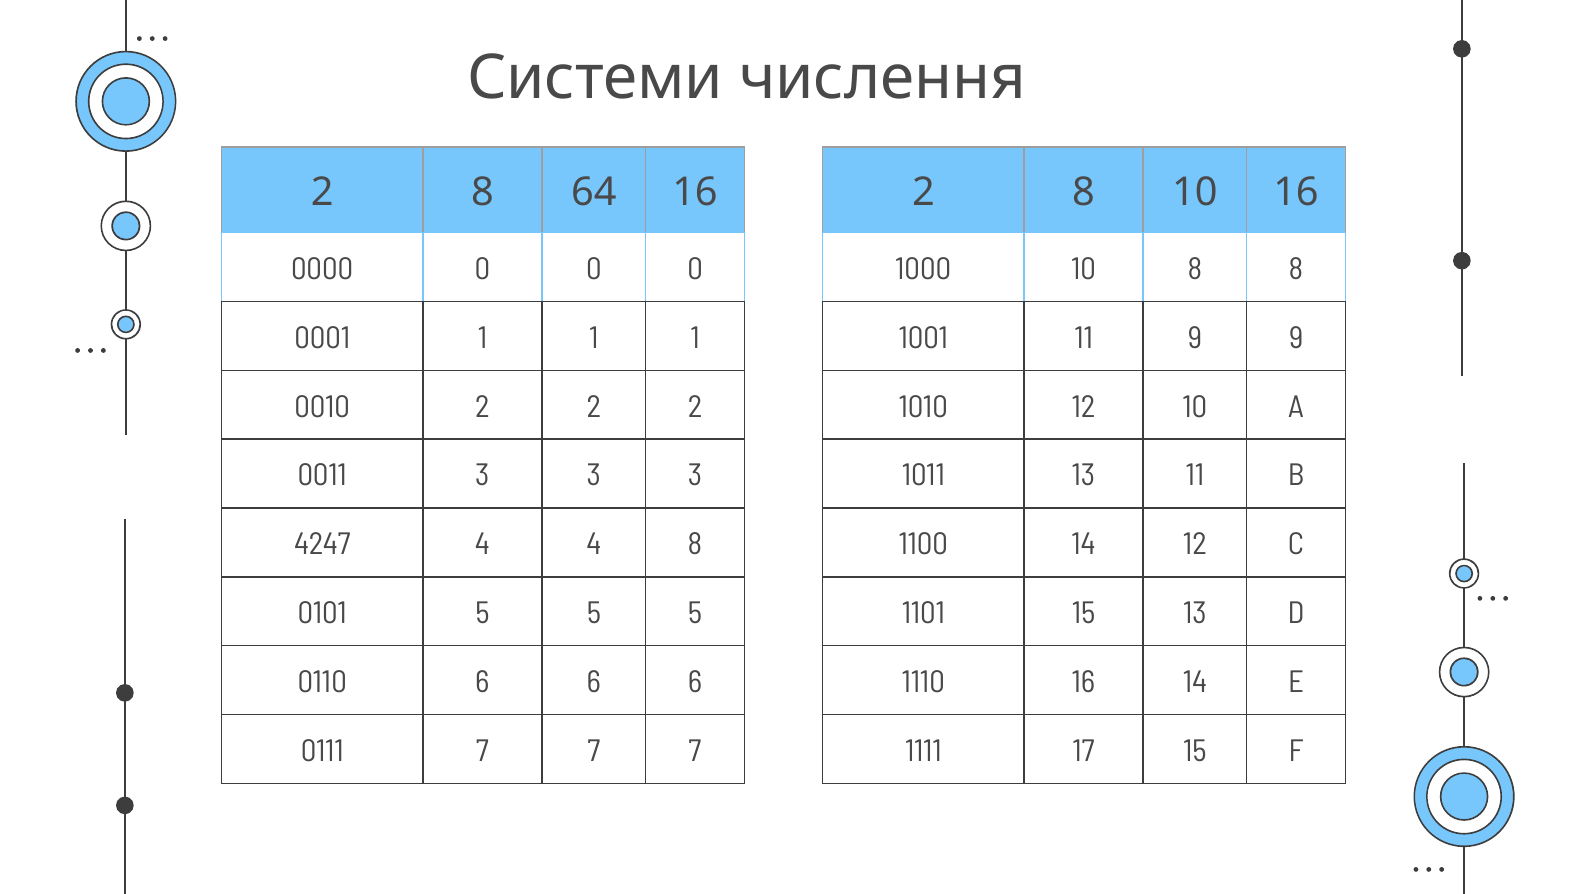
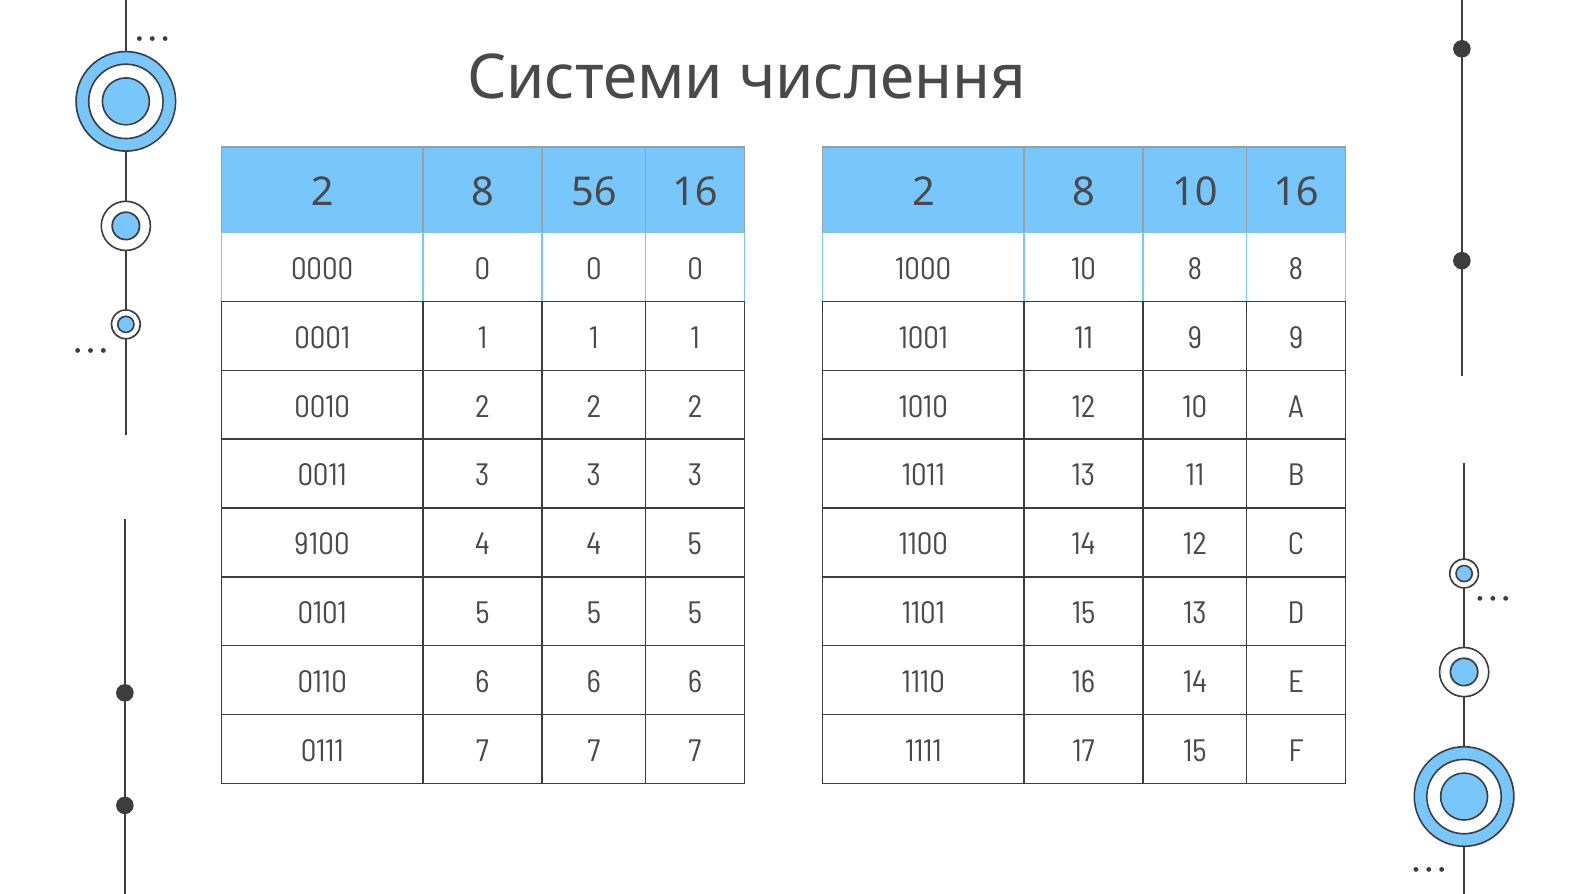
64: 64 -> 56 (594, 192)
4247: 4247 -> 9100 (322, 545)
4 8: 8 -> 5 (695, 545)
